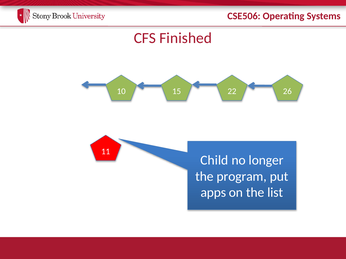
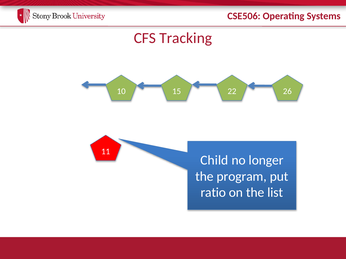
Finished: Finished -> Tracking (186, 38)
apps: apps -> ratio (213, 193)
